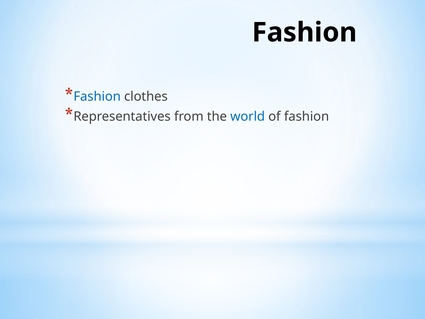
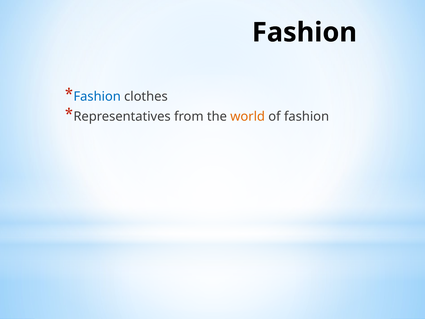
world colour: blue -> orange (248, 117)
